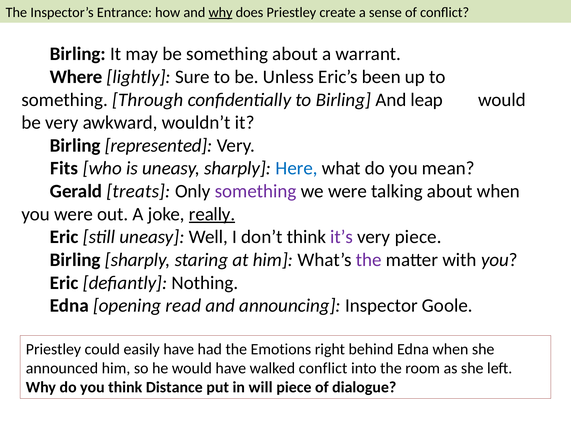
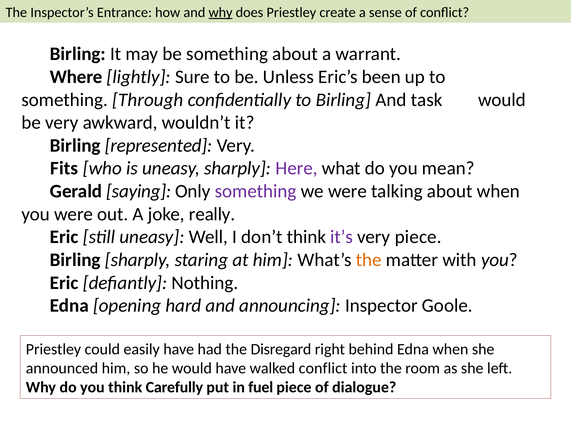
leap: leap -> task (427, 100)
Here colour: blue -> purple (297, 168)
treats: treats -> saying (139, 191)
really underline: present -> none (212, 214)
the colour: purple -> orange (369, 259)
read: read -> hard (183, 305)
Emotions: Emotions -> Disregard (281, 349)
Distance: Distance -> Carefully (174, 387)
will: will -> fuel (261, 387)
